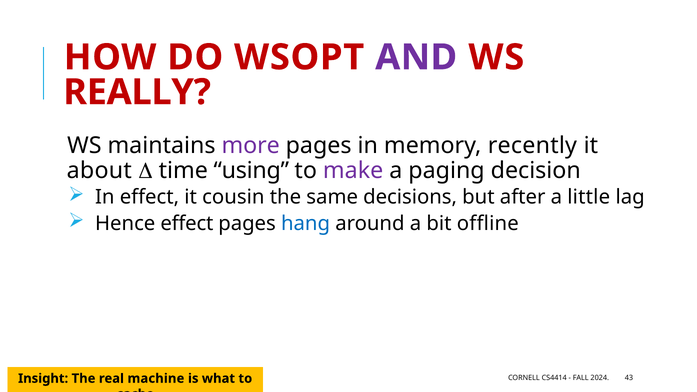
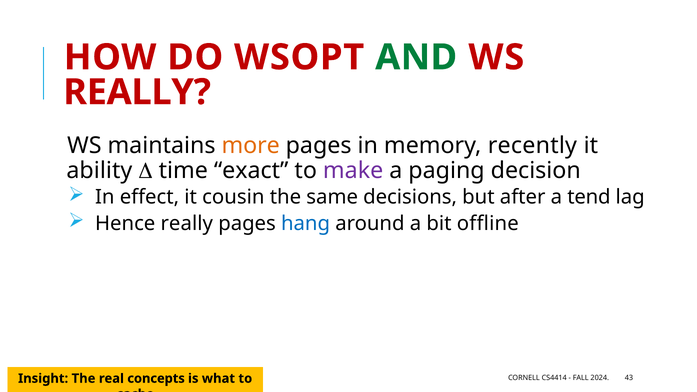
AND colour: purple -> green (416, 57)
more colour: purple -> orange (251, 146)
about: about -> ability (99, 171)
using: using -> exact (251, 171)
little: little -> tend (589, 197)
Hence effect: effect -> really (187, 224)
machine: machine -> concepts (156, 379)
